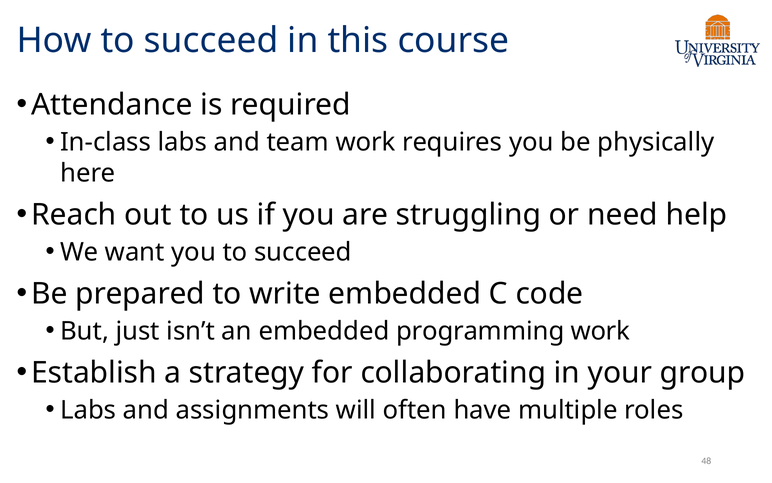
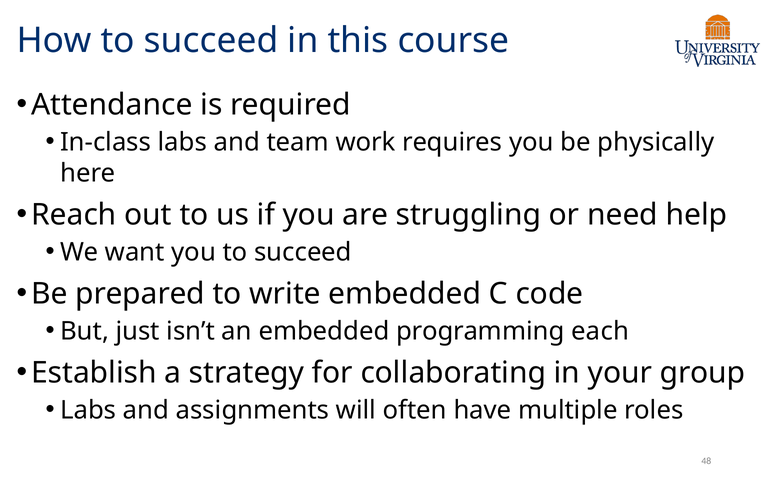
programming work: work -> each (600, 331)
